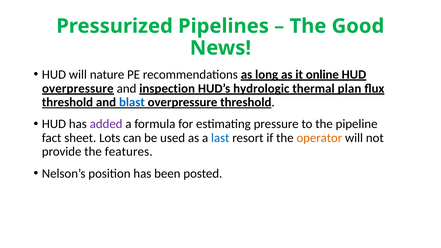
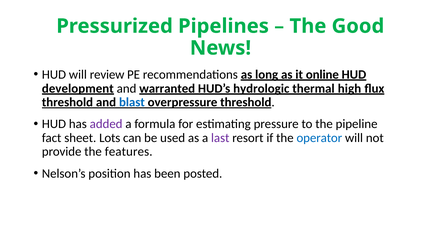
nature: nature -> review (107, 75)
overpressure: overpressure -> development (78, 88)
inspection: inspection -> warranted (167, 88)
plan: plan -> high (350, 88)
last colour: blue -> purple (220, 138)
operator colour: orange -> blue (319, 138)
